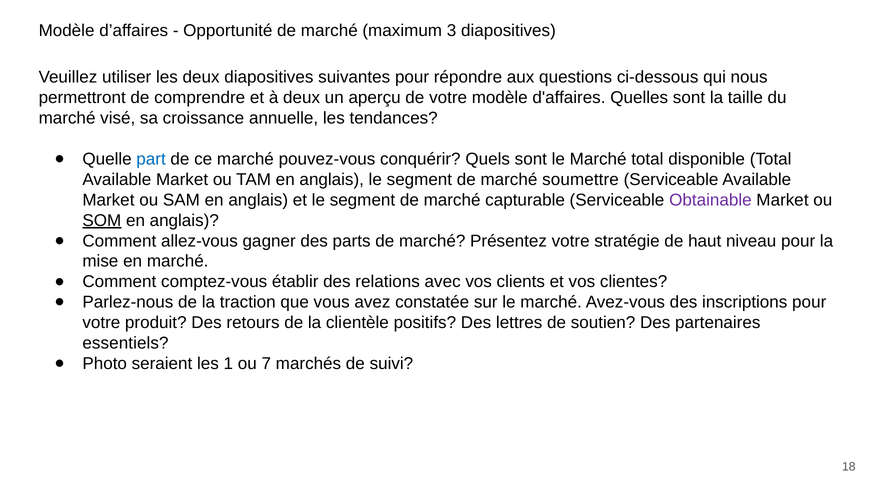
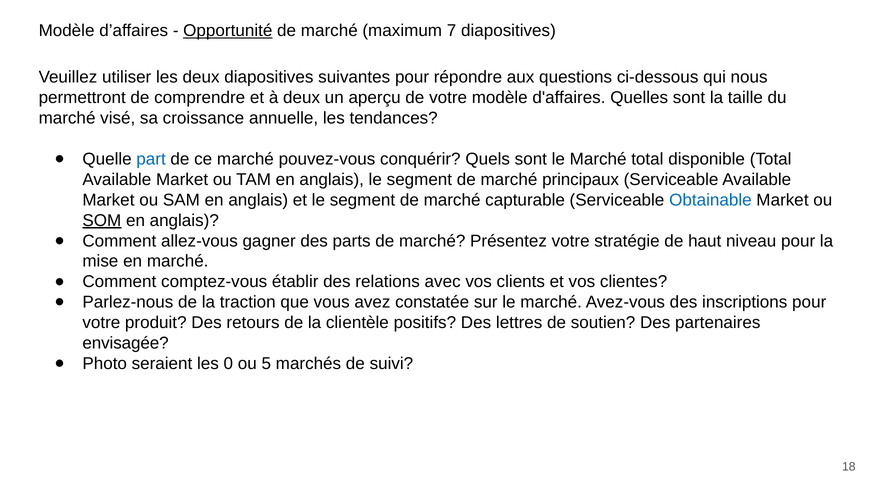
Opportunité underline: none -> present (228, 30)
3: 3 -> 7 (452, 30)
soumettre: soumettre -> principaux (581, 179)
Obtainable colour: purple -> blue (710, 200)
essentiels: essentiels -> envisagée (126, 343)
1: 1 -> 0 (228, 363)
7: 7 -> 5 (266, 363)
